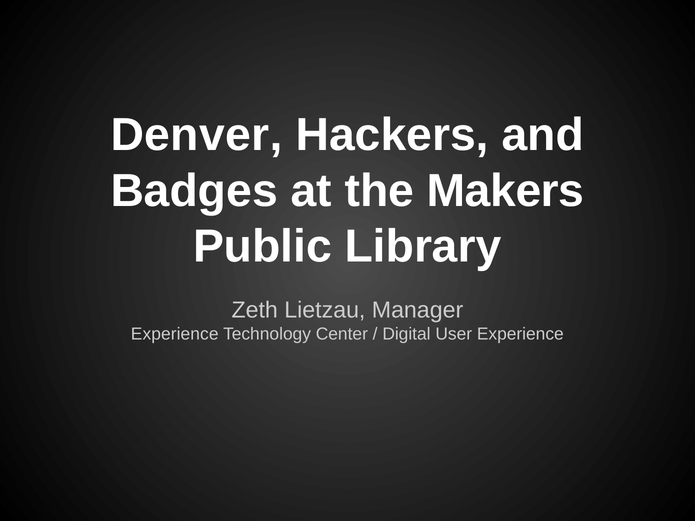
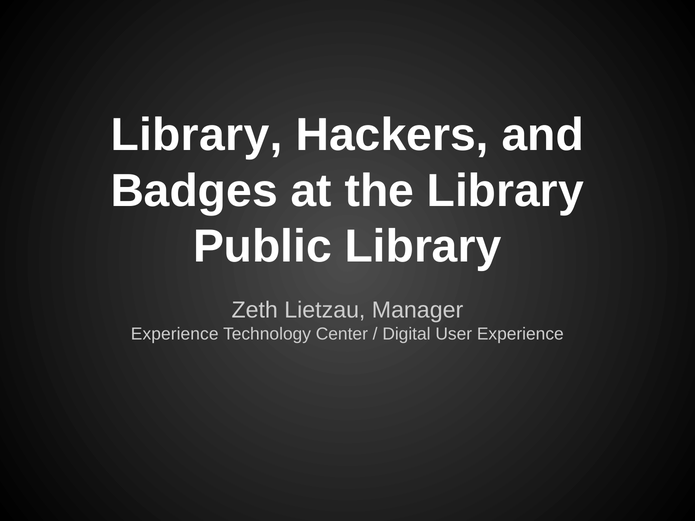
Denver: Denver -> Library (197, 135)
the Makers: Makers -> Library (505, 191)
